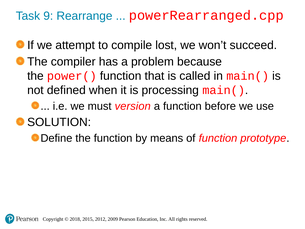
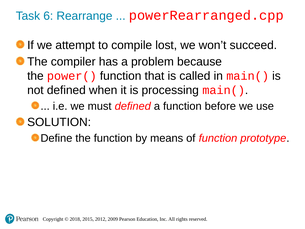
9: 9 -> 6 (48, 16)
must version: version -> defined (133, 106)
